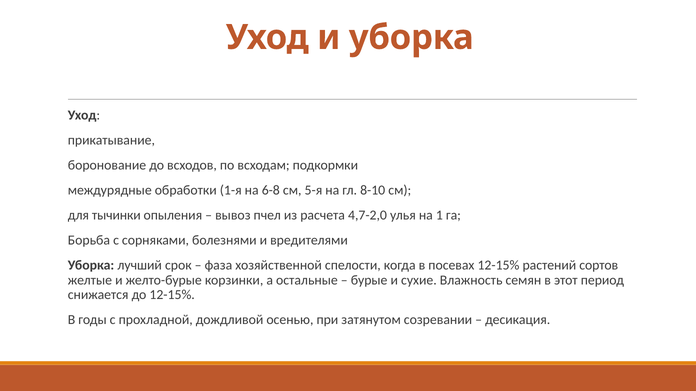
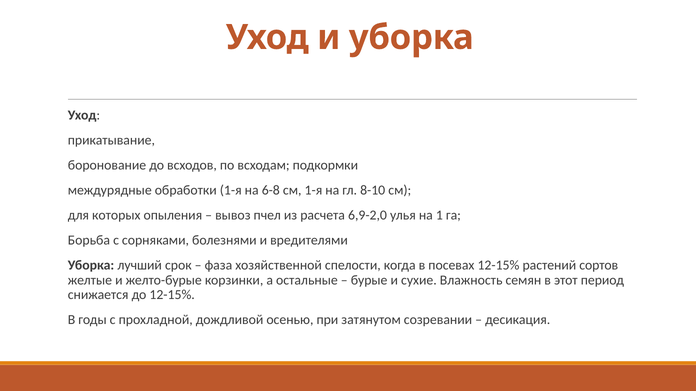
см 5-я: 5-я -> 1-я (313, 190)
тычинки: тычинки -> которых (116, 215)
4,7-2,0: 4,7-2,0 -> 6,9-2,0 (367, 215)
